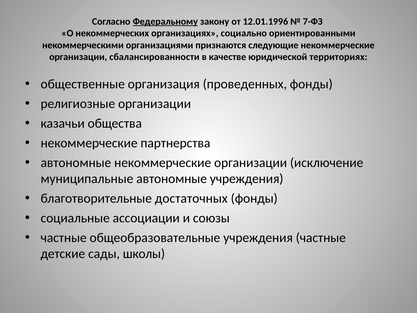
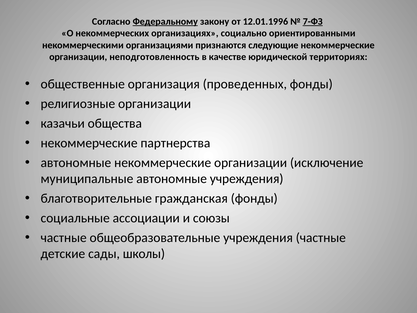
7-ФЗ underline: none -> present (313, 22)
сбалансированности: сбалансированности -> неподготовленность (154, 57)
достаточных: достаточных -> гражданская (191, 198)
